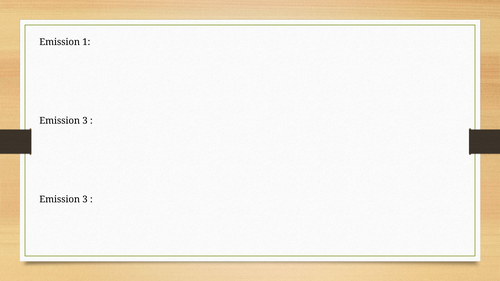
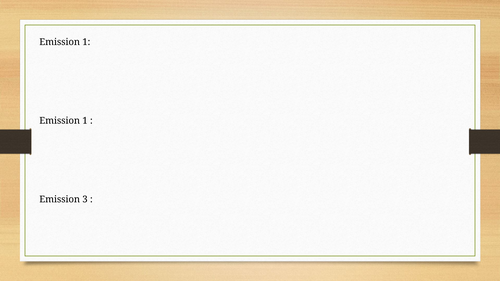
3: 3 -> 1 (85, 121)
